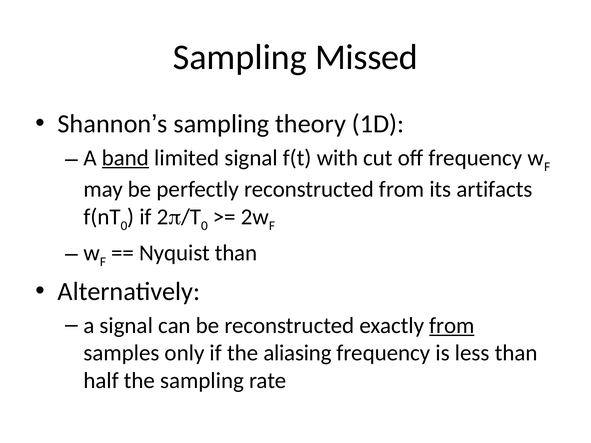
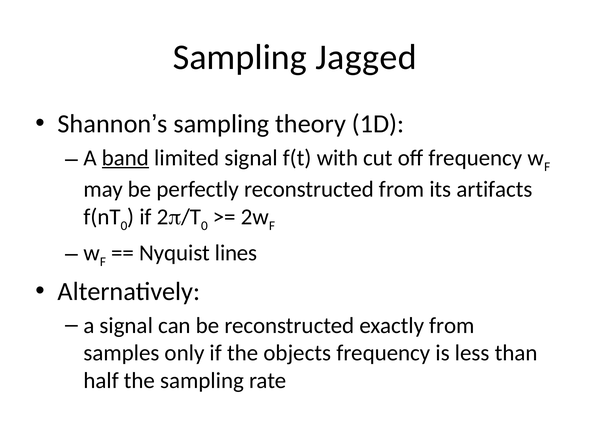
Missed: Missed -> Jagged (366, 57)
Nyquist than: than -> lines (236, 253)
from underline: present -> none (452, 326)
aliasing: aliasing -> objects (297, 353)
